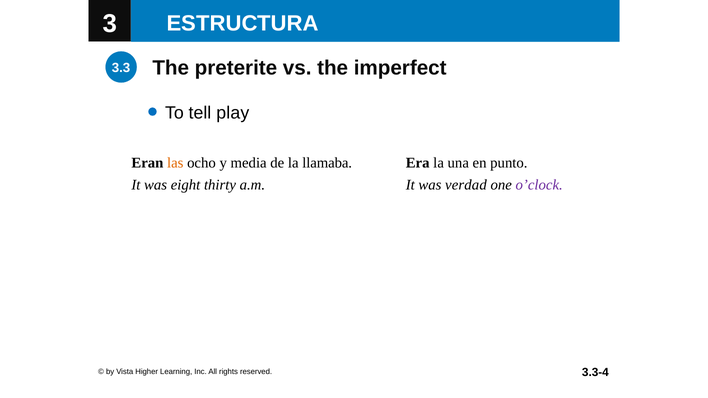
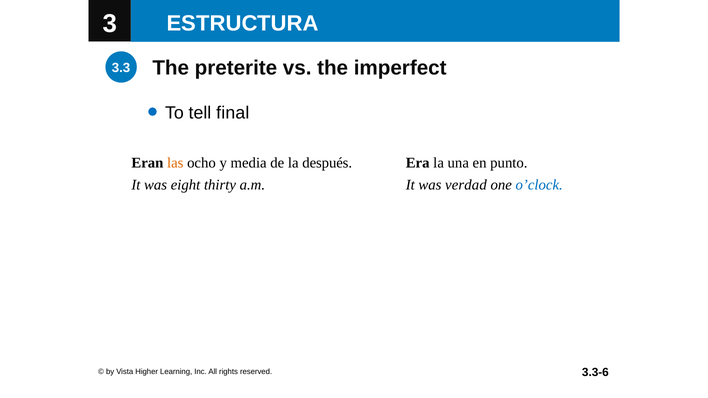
play: play -> final (233, 113)
llamaba: llamaba -> después (327, 163)
o’clock colour: purple -> blue (539, 185)
3.3-4: 3.3-4 -> 3.3-6 (595, 373)
